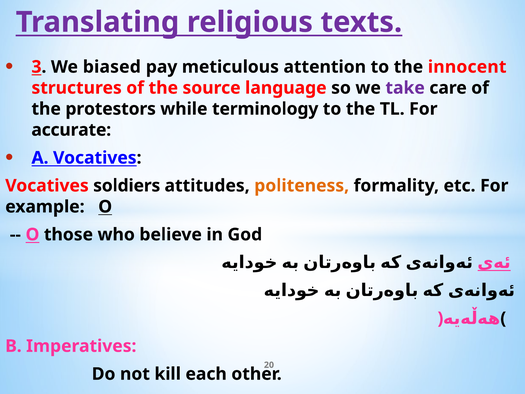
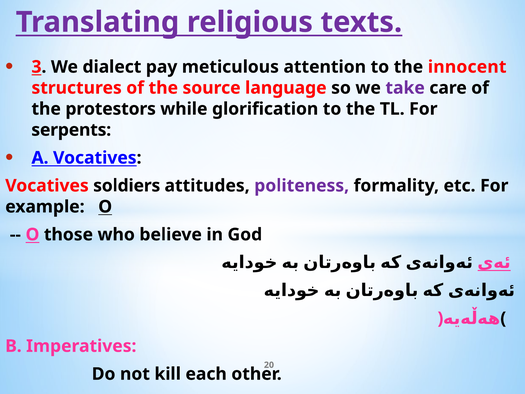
biased: biased -> dialect (112, 67)
terminology: terminology -> glorification (265, 109)
accurate: accurate -> serpents (71, 130)
politeness colour: orange -> purple (302, 186)
